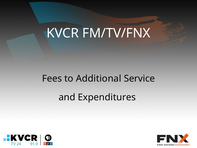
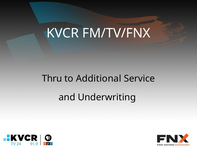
Fees: Fees -> Thru (52, 78)
Expenditures: Expenditures -> Underwriting (107, 97)
